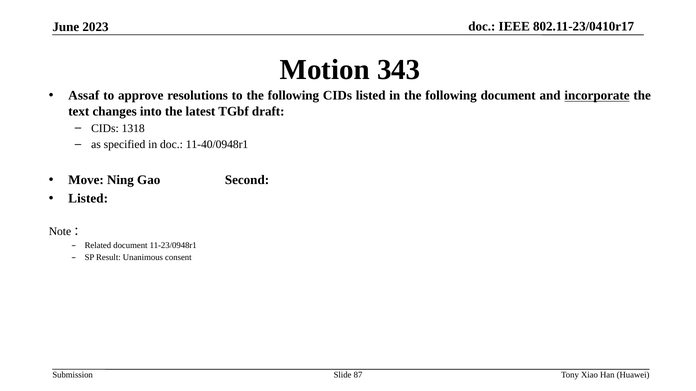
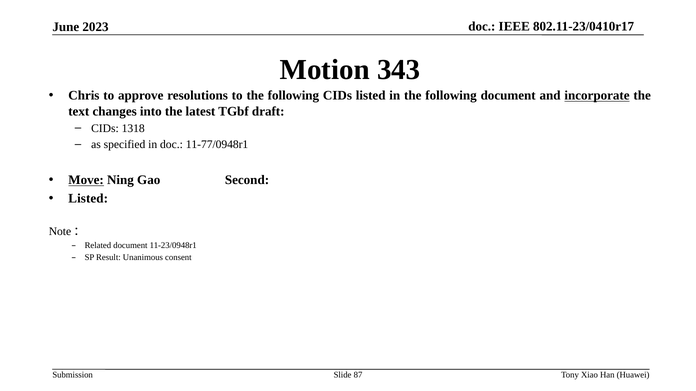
Assaf: Assaf -> Chris (84, 96)
11-40/0948r1: 11-40/0948r1 -> 11-77/0948r1 (217, 145)
Move underline: none -> present (86, 180)
